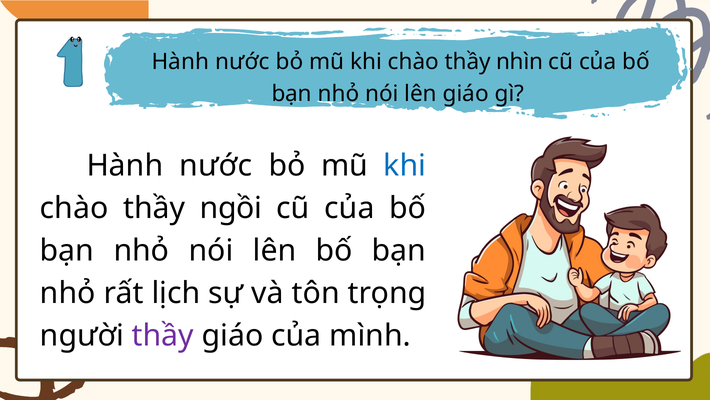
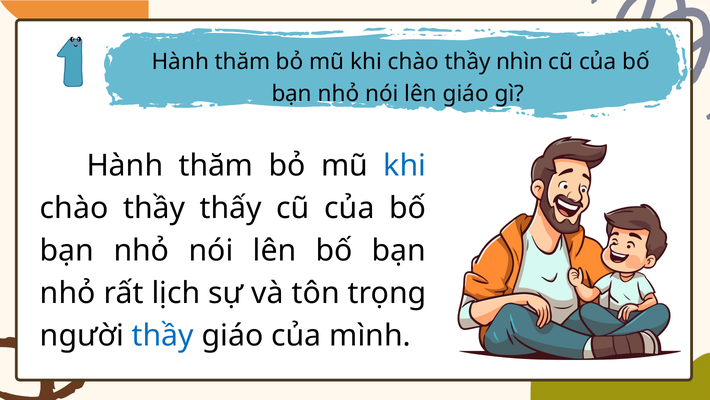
nước: nước -> thăm (243, 62)
nước: nước -> thăm (216, 166)
ngồi: ngồi -> thấy (231, 208)
thầy colour: purple -> blue (163, 335)
